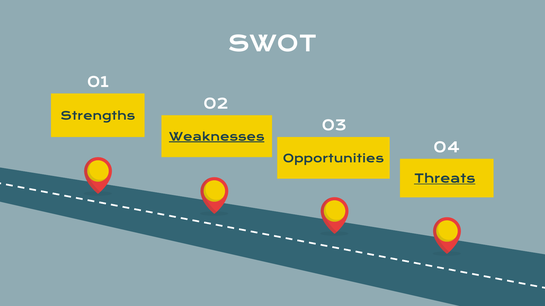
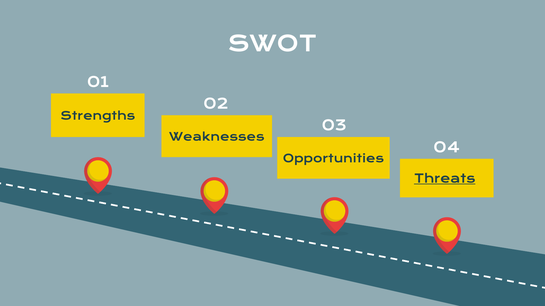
Weaknesses underline: present -> none (217, 137)
